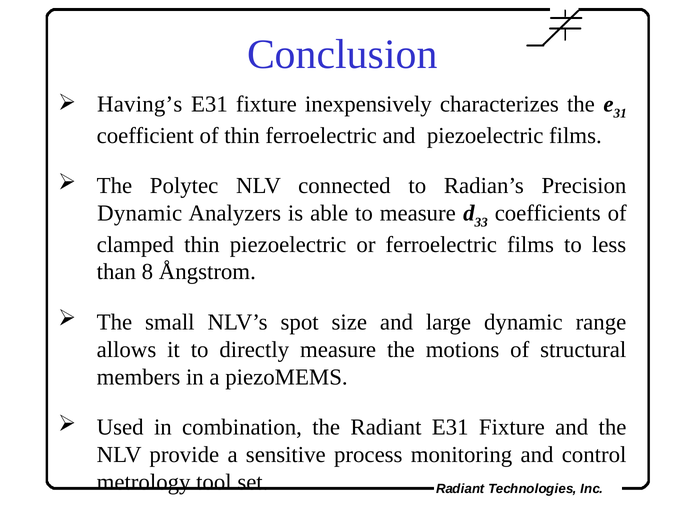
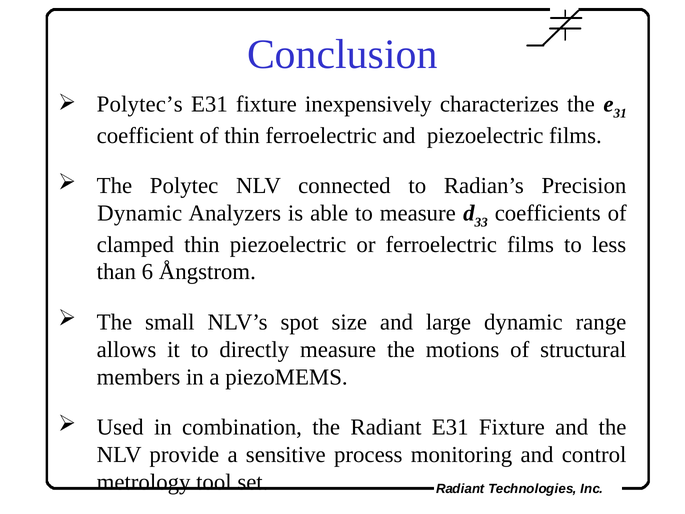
Having’s: Having’s -> Polytec’s (140, 104)
8: 8 -> 6 (147, 272)
